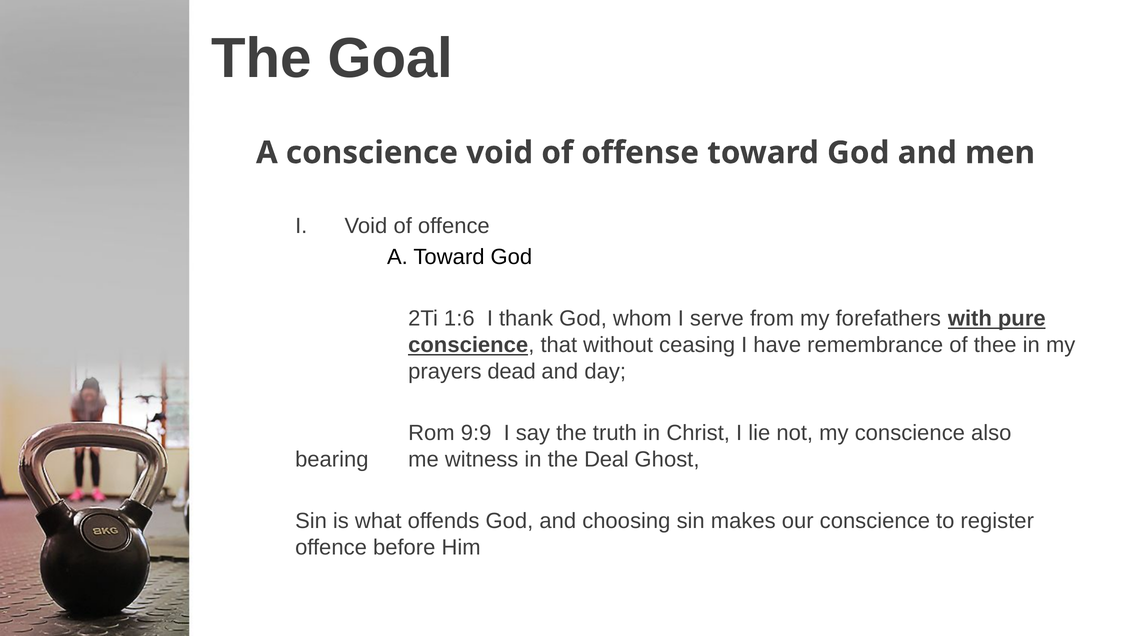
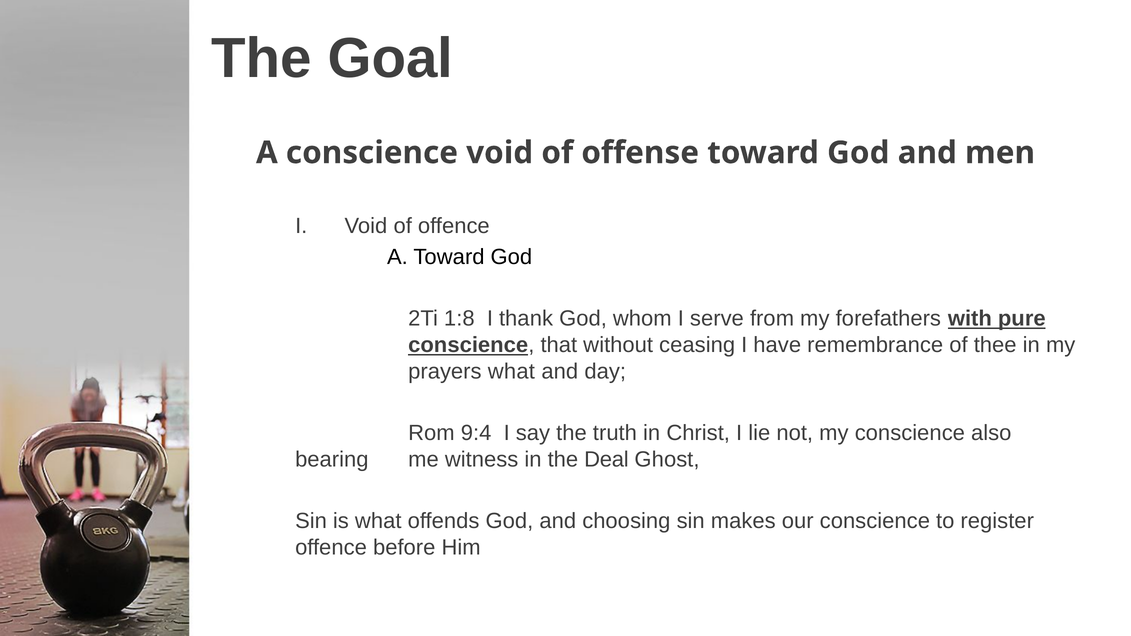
1:6: 1:6 -> 1:8 (459, 319)
prayers dead: dead -> what (511, 371)
9:9: 9:9 -> 9:4 (476, 433)
